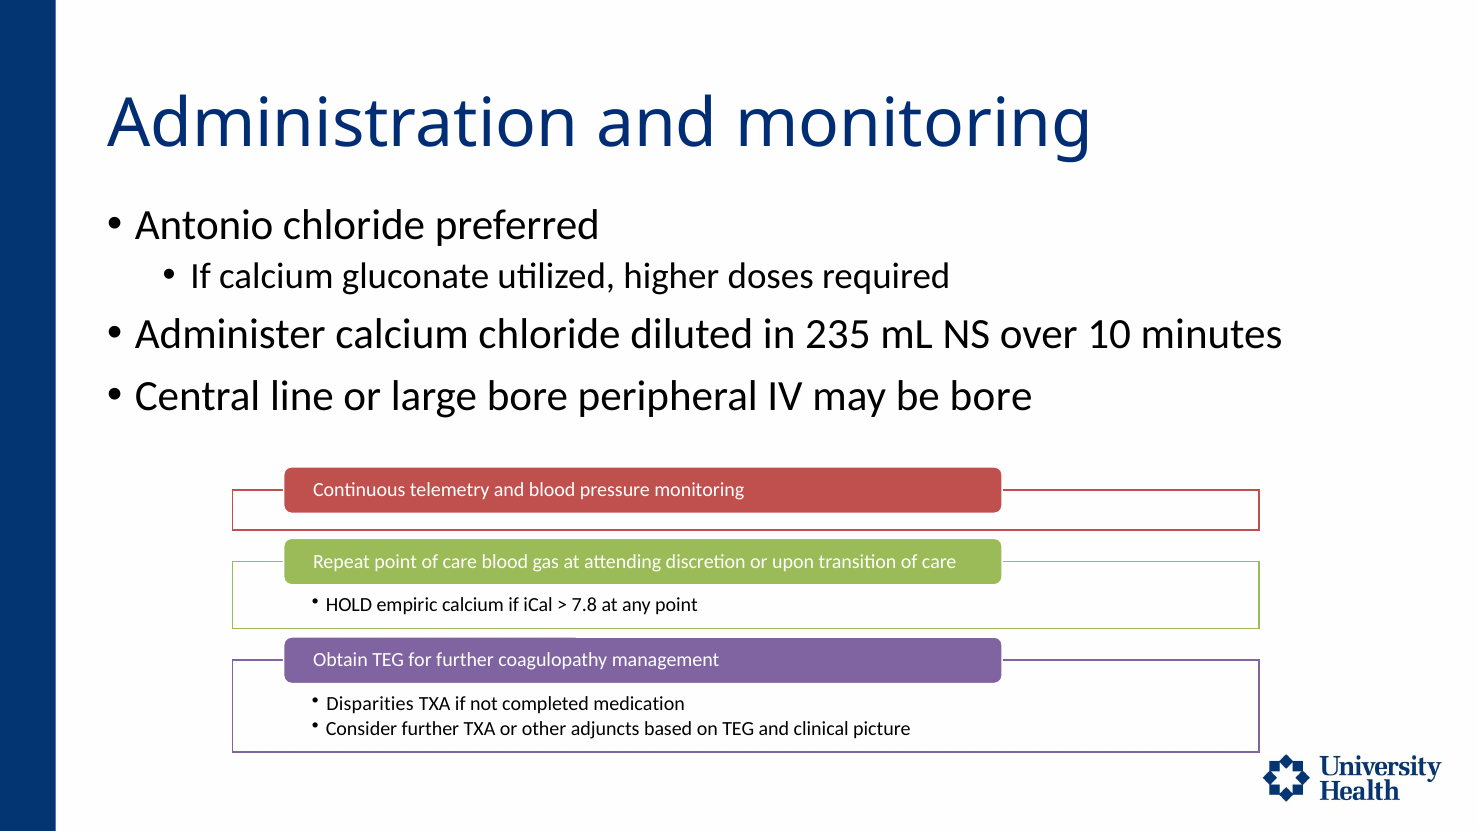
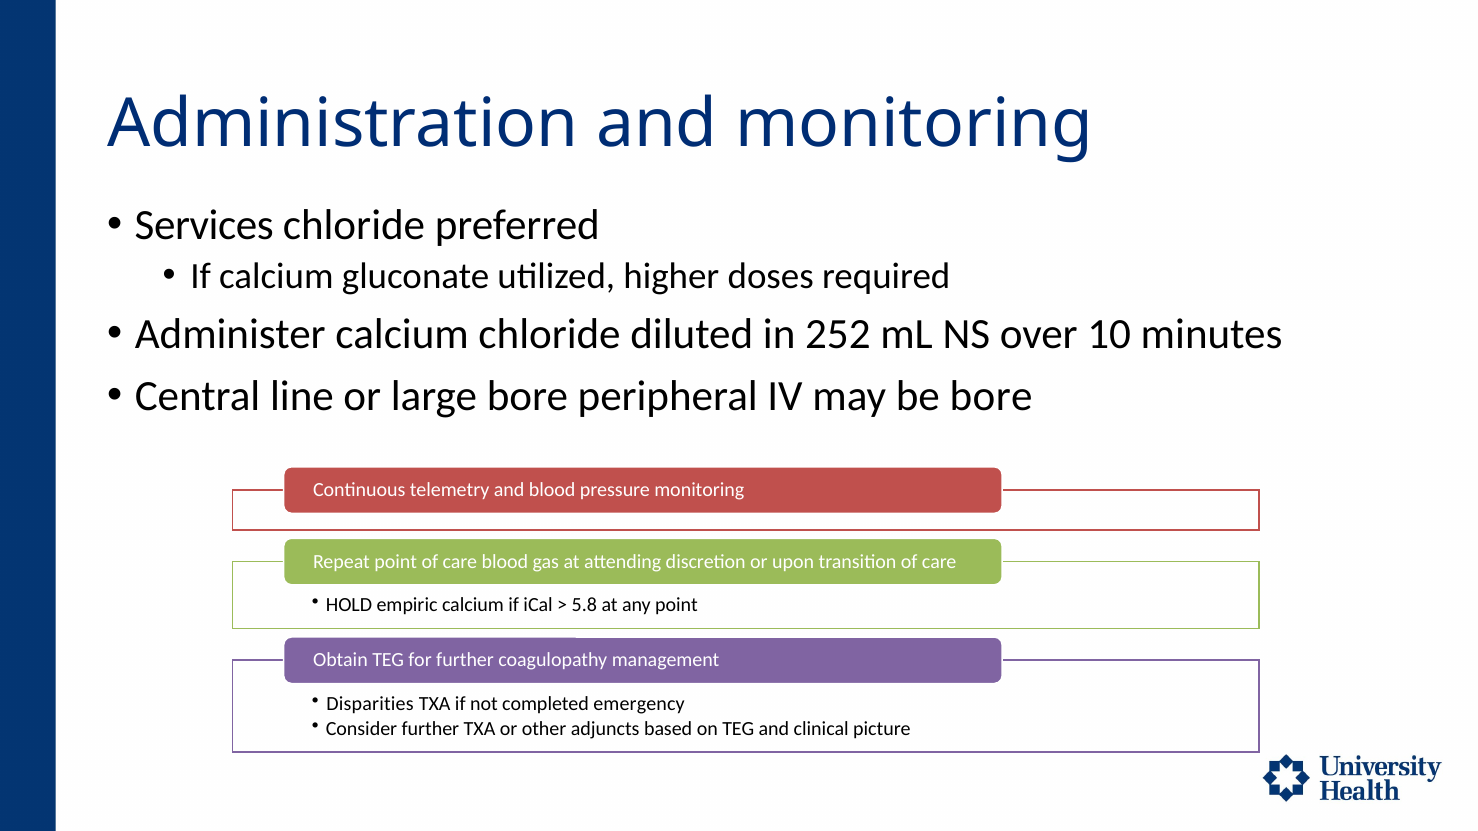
Antonio: Antonio -> Services (204, 225)
235: 235 -> 252 (838, 335)
7.8: 7.8 -> 5.8 (584, 605)
medication: medication -> emergency (639, 704)
